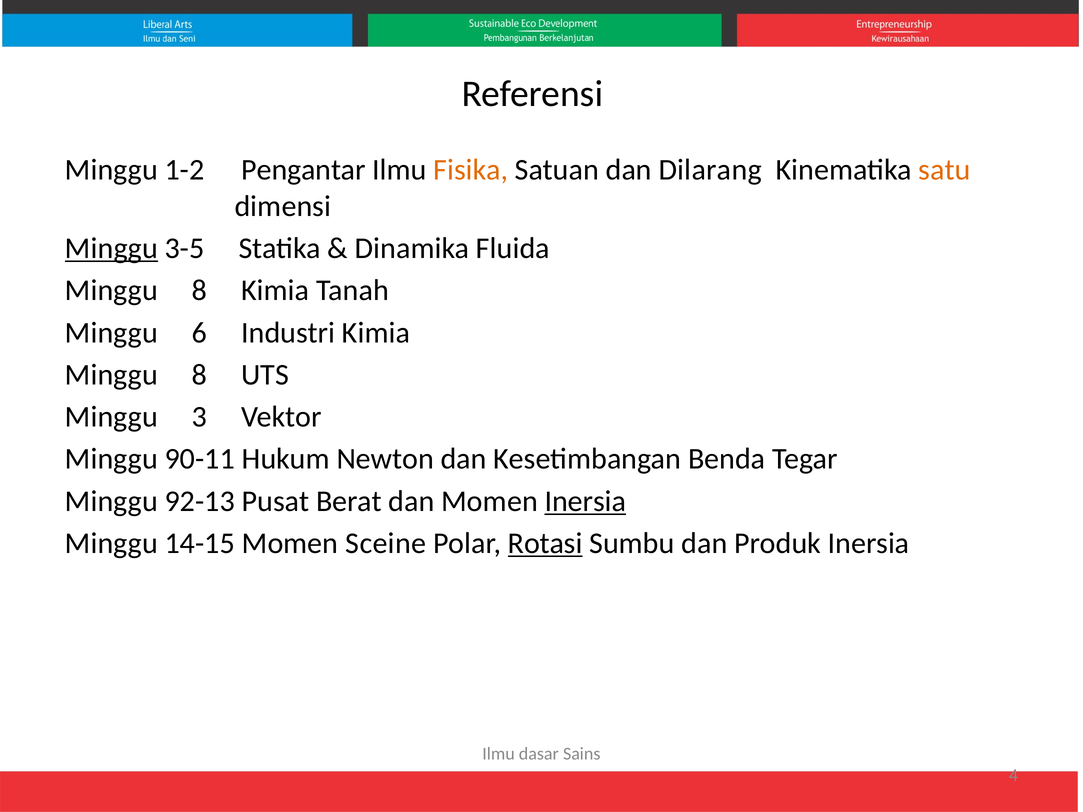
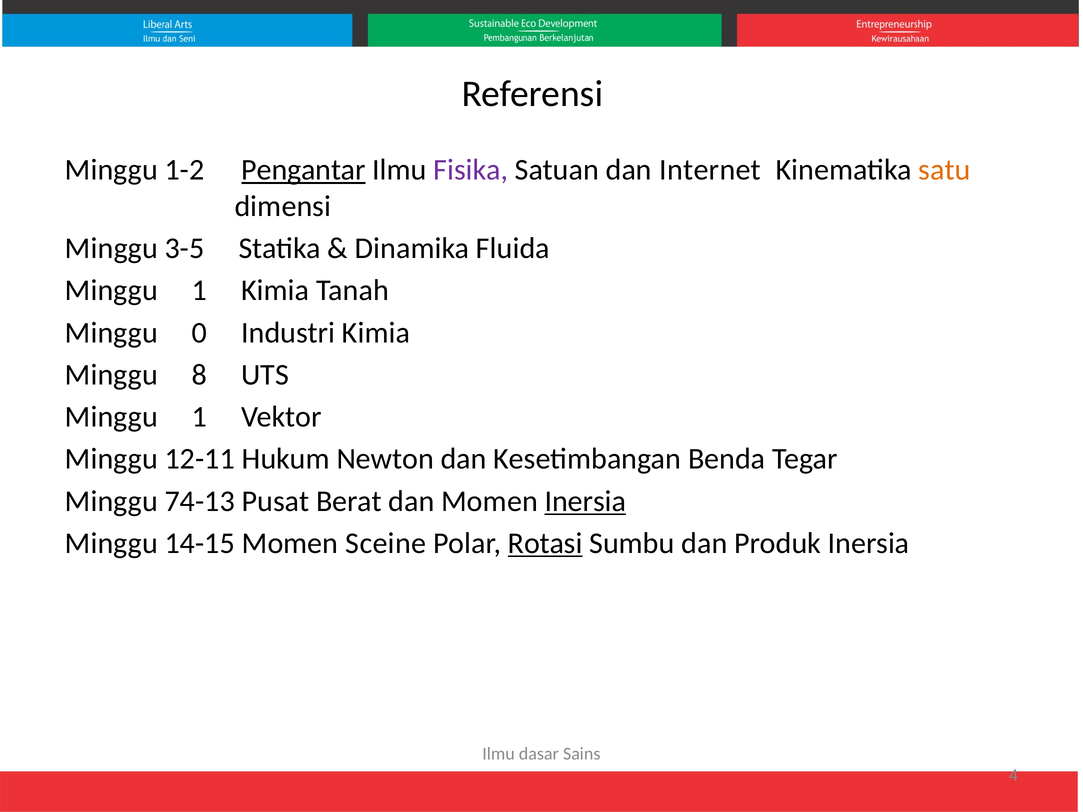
Pengantar underline: none -> present (304, 170)
Fisika colour: orange -> purple (471, 170)
Dilarang: Dilarang -> Internet (710, 170)
Minggu underline: present -> none (111, 248)
8: 8 -> 1 (200, 291)
6: 6 -> 0 (200, 333)
3: 3 -> 1 (200, 417)
90-11: 90-11 -> 12-11 (200, 459)
92-13: 92-13 -> 74-13 (200, 501)
